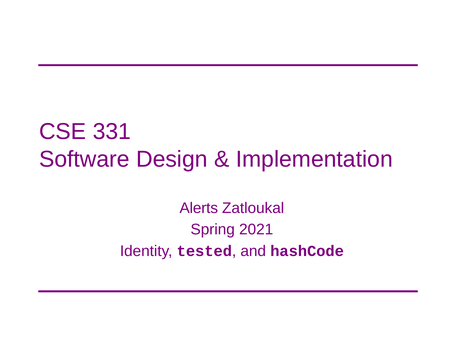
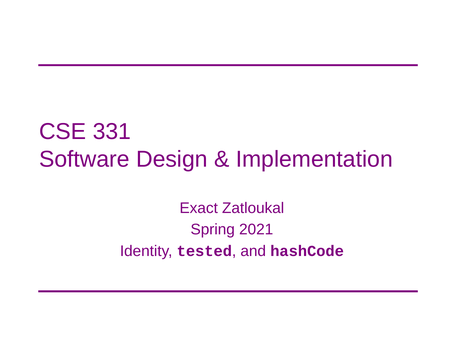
Alerts: Alerts -> Exact (199, 208)
